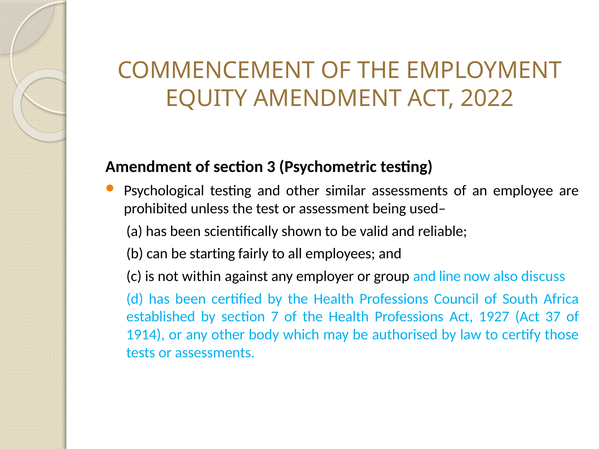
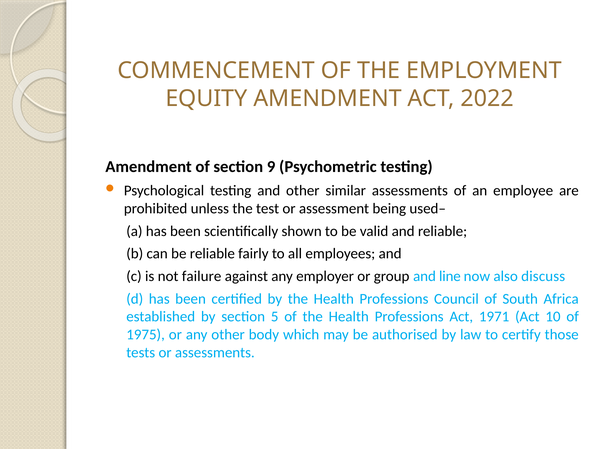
3: 3 -> 9 (271, 167)
be starting: starting -> reliable (212, 254)
within: within -> failure (202, 276)
7: 7 -> 5 (275, 317)
1927: 1927 -> 1971 (494, 317)
37: 37 -> 10 (553, 317)
1914: 1914 -> 1975 (146, 335)
